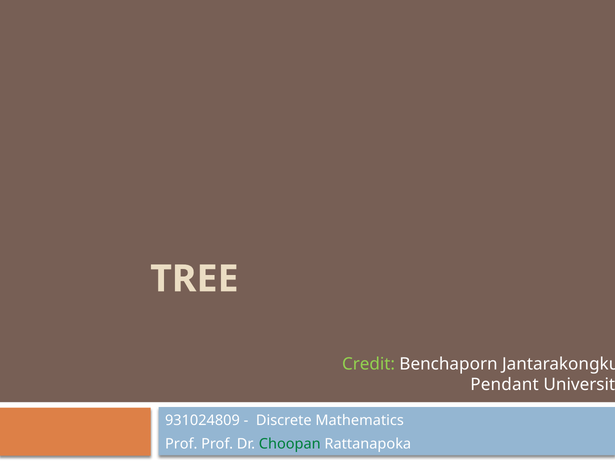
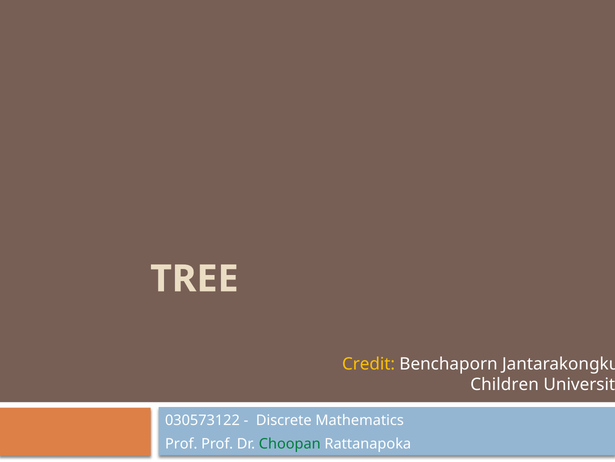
Credit colour: light green -> yellow (369, 363)
Pendant: Pendant -> Children (505, 384)
931024809: 931024809 -> 030573122 (202, 420)
